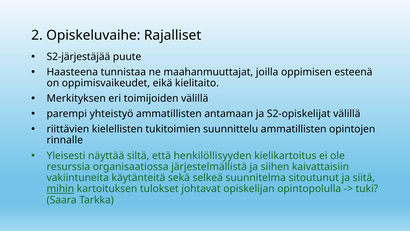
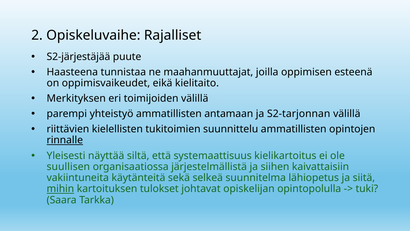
S2-opiskelijat: S2-opiskelijat -> S2-tarjonnan (299, 114)
rinnalle underline: none -> present (65, 140)
henkilöllisyyden: henkilöllisyyden -> systemaattisuus (213, 155)
resurssia: resurssia -> suullisen (68, 166)
sitoutunut: sitoutunut -> lähiopetus (314, 177)
